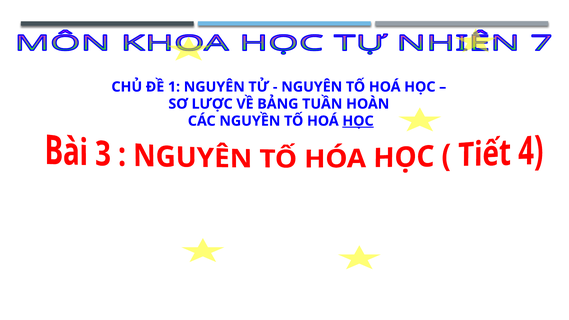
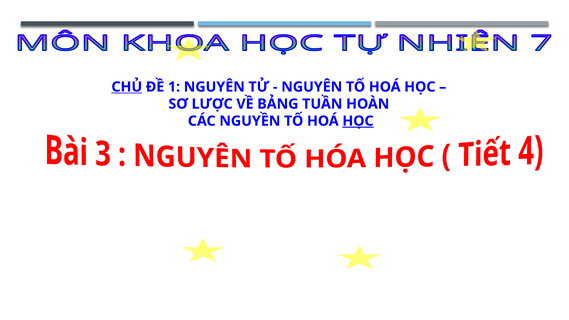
CHỦ underline: none -> present (127, 87)
